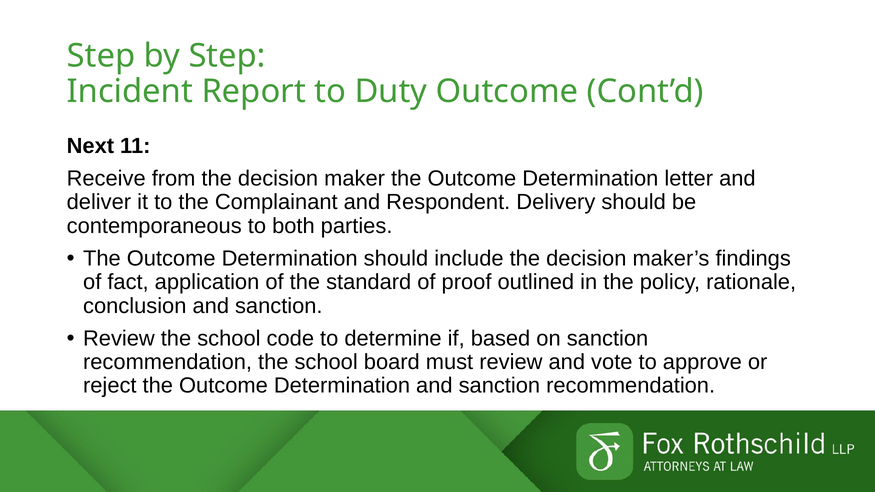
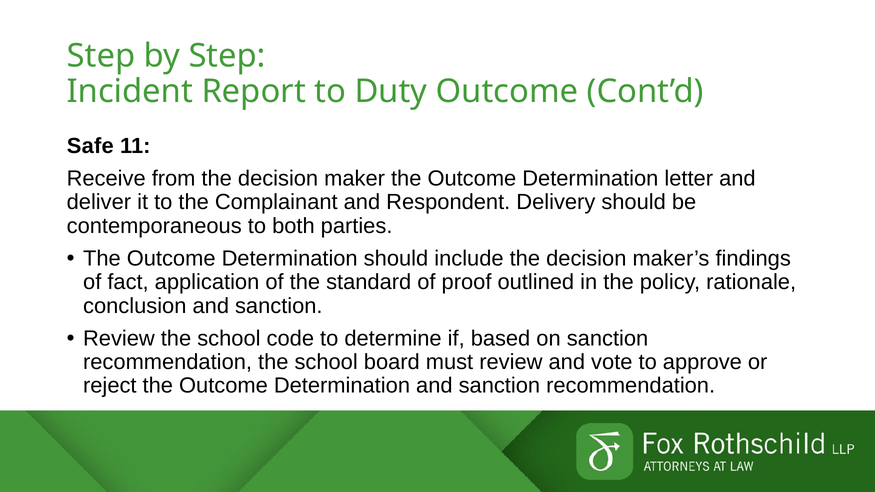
Next: Next -> Safe (90, 146)
